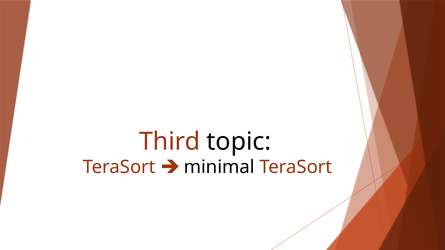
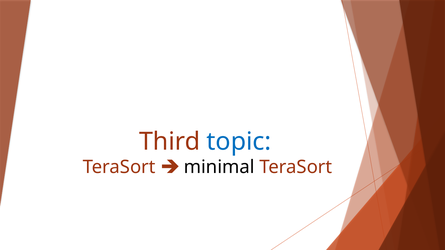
topic colour: black -> blue (239, 142)
